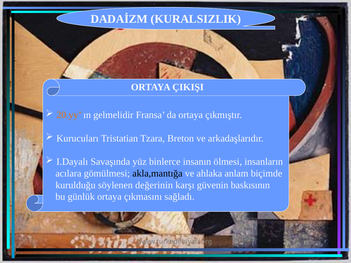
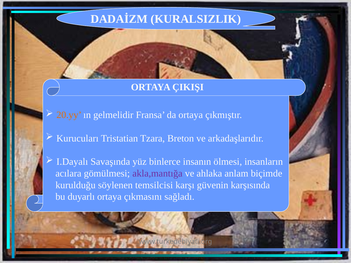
akla,mantığa colour: black -> purple (157, 174)
değerinin: değerinin -> temsilcisi (154, 185)
baskısının: baskısının -> karşısında (250, 185)
günlük: günlük -> duyarlı (81, 197)
